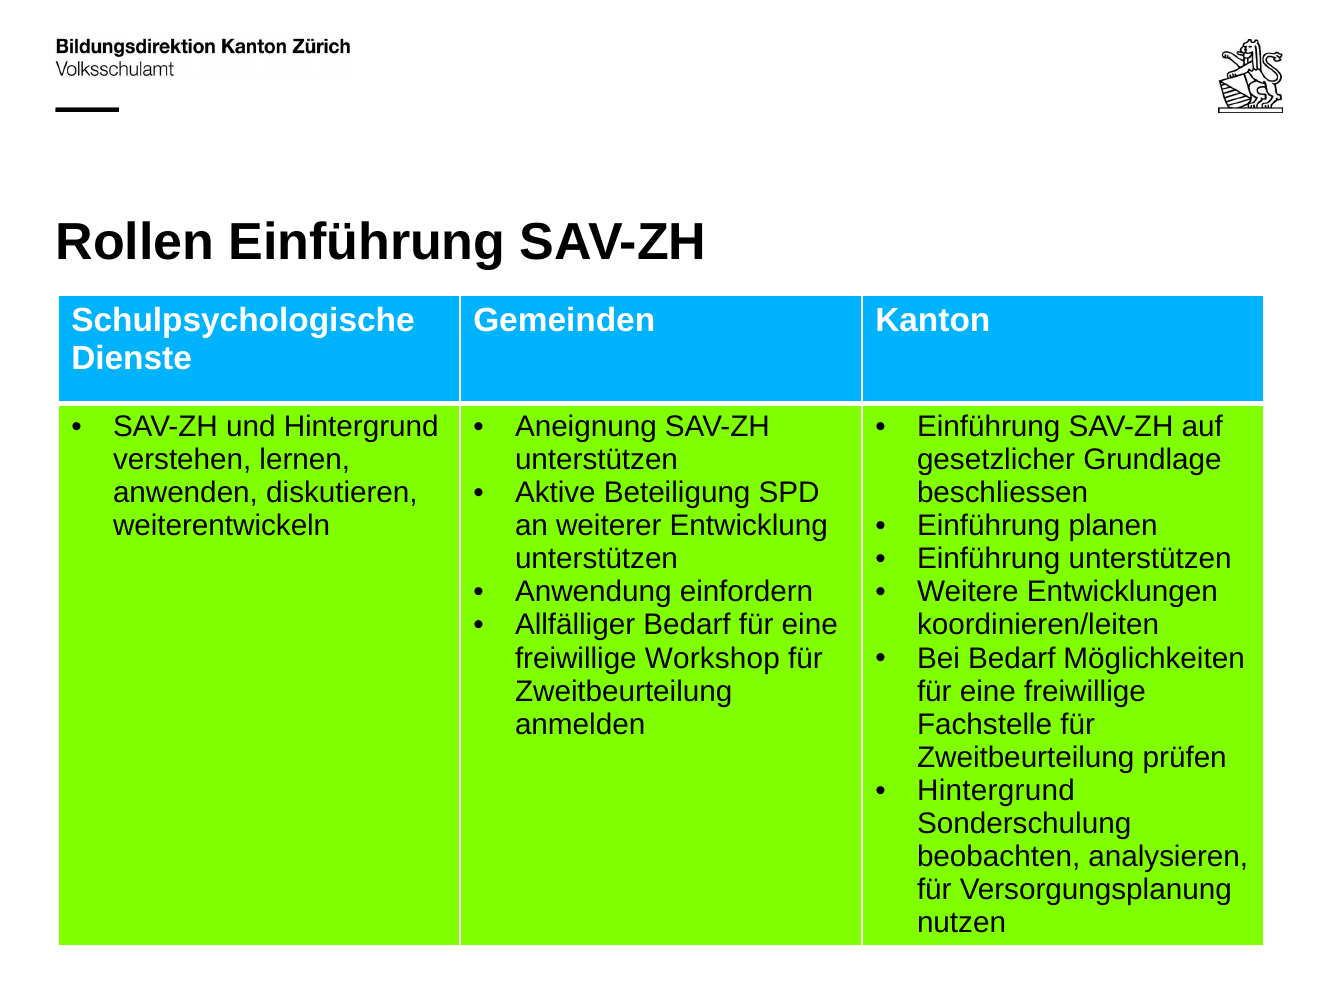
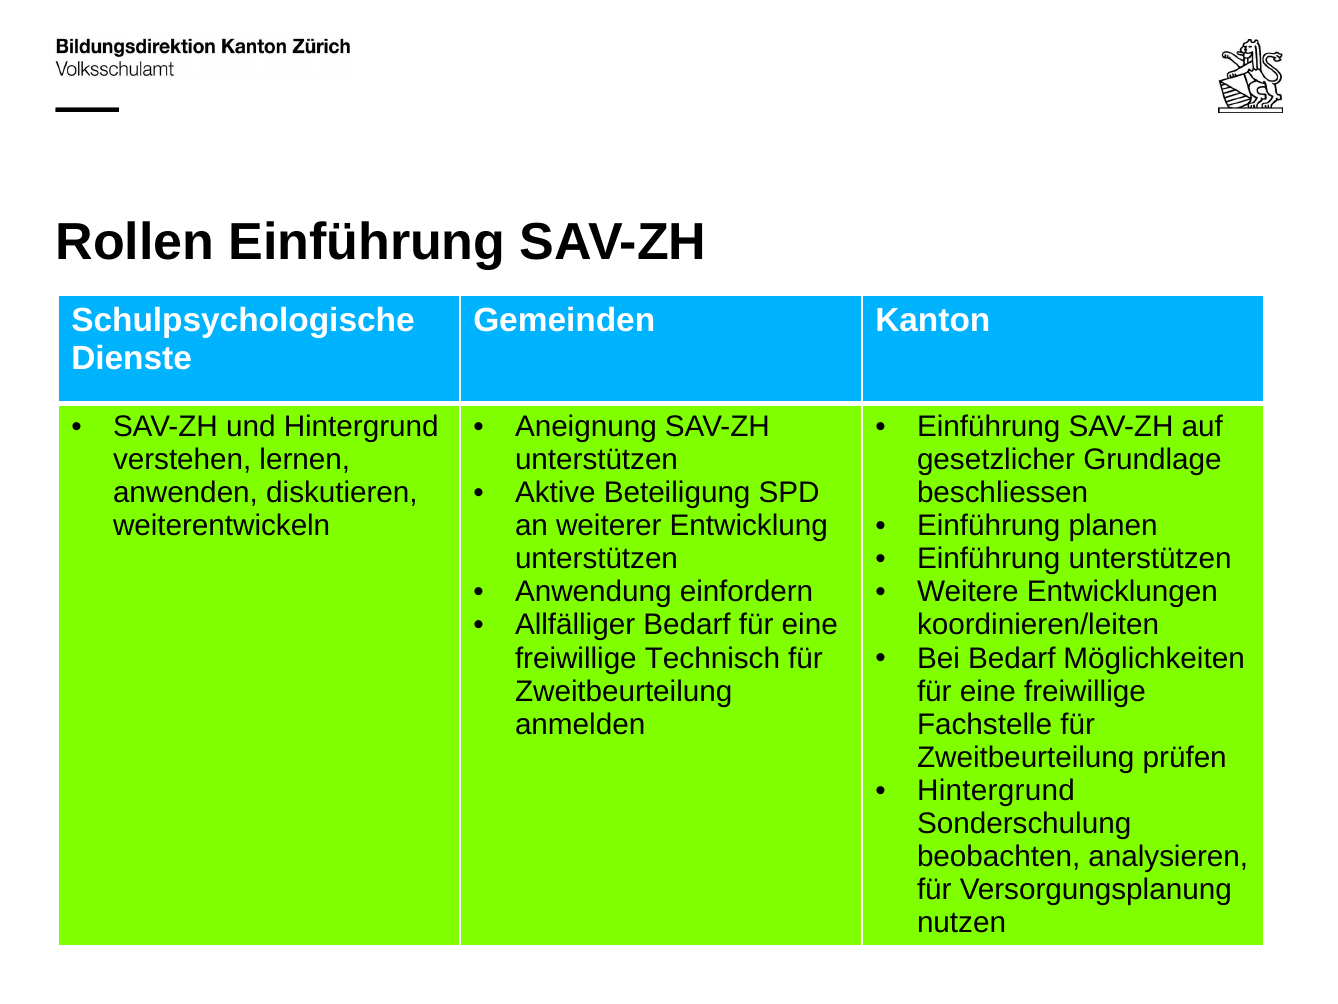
Workshop: Workshop -> Technisch (712, 658)
